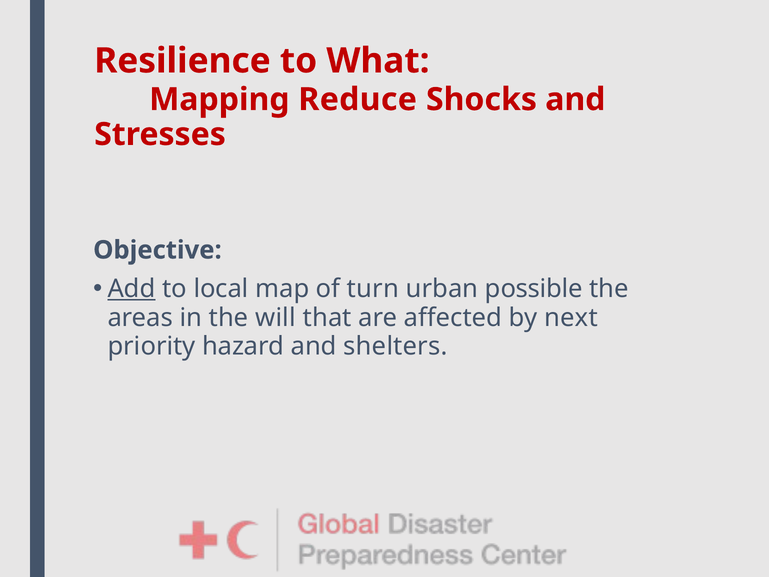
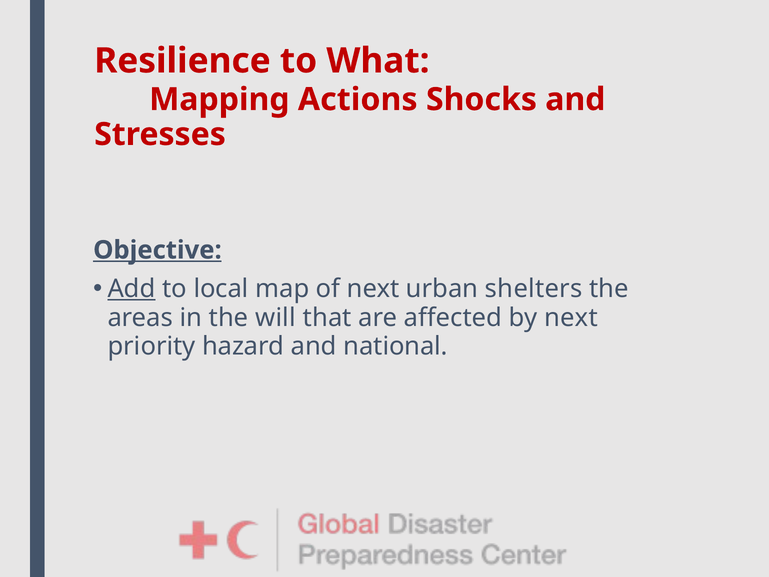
Reduce: Reduce -> Actions (358, 99)
Objective underline: none -> present (157, 250)
of turn: turn -> next (373, 289)
possible: possible -> shelters (534, 289)
shelters: shelters -> national (396, 346)
